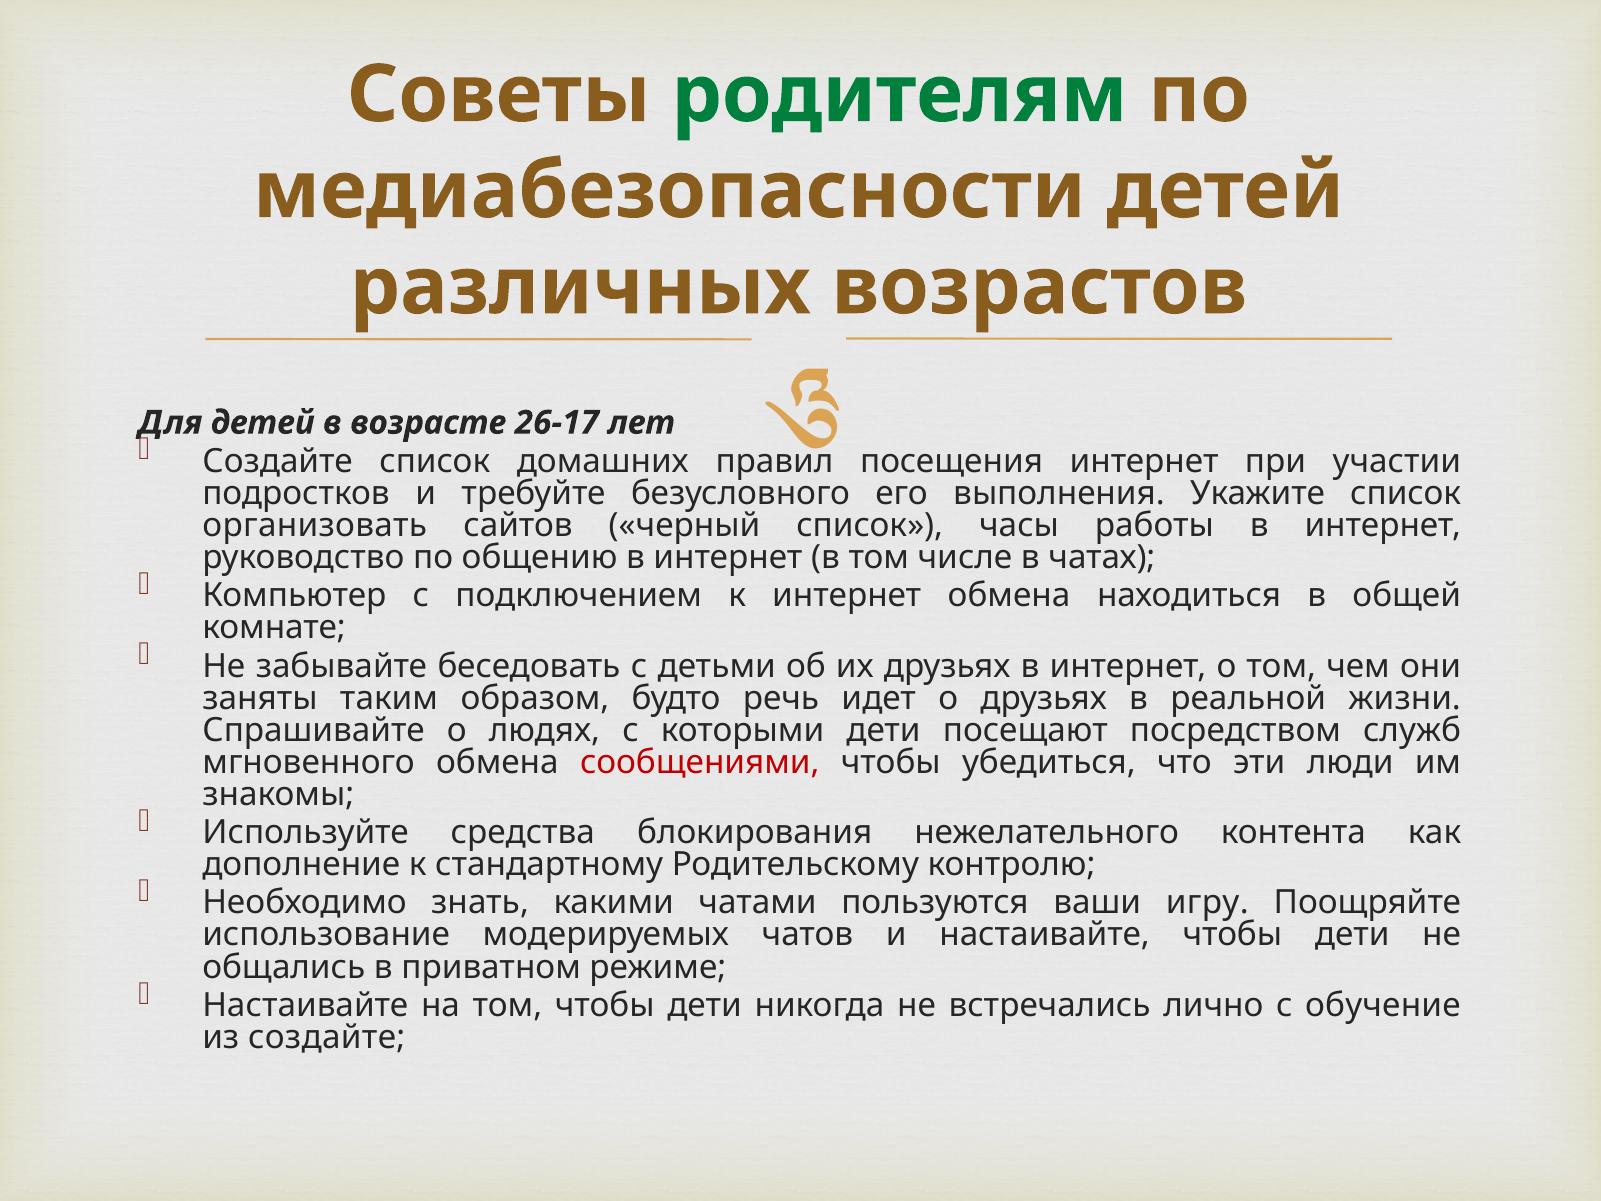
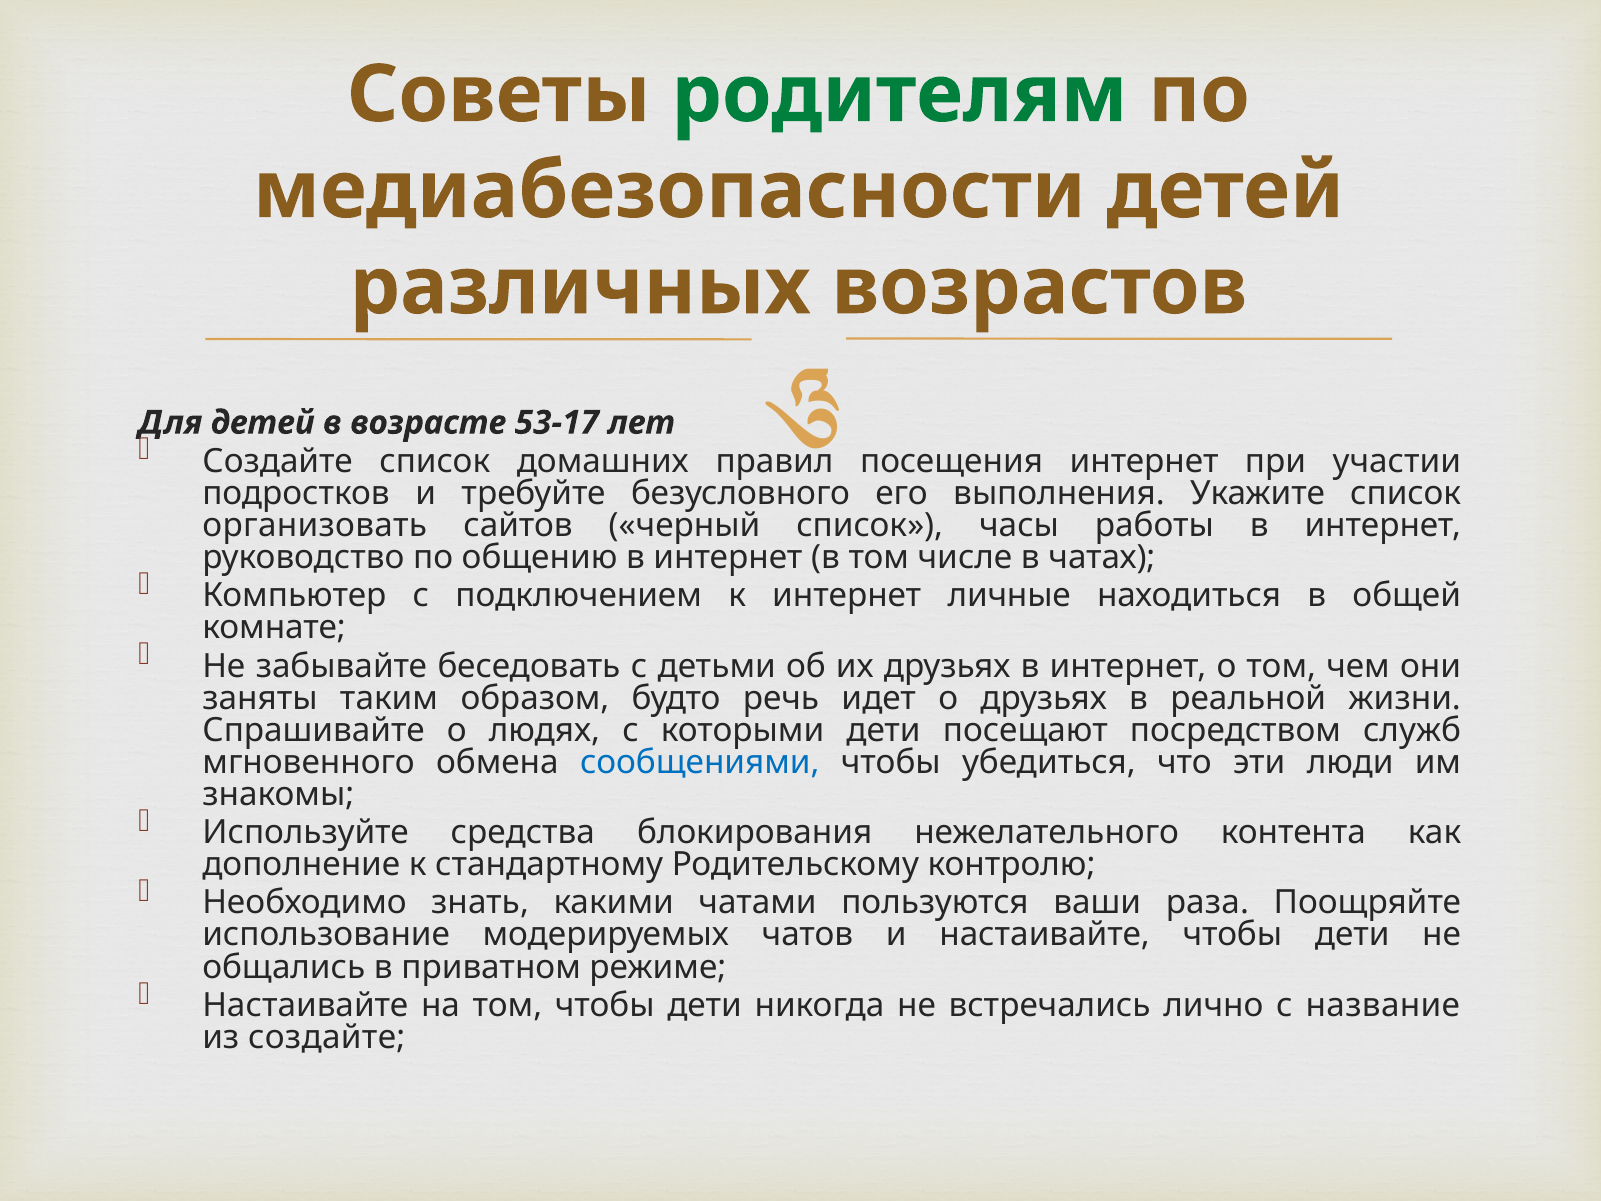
26-17: 26-17 -> 53-17 (557, 423)
интернет обмена: обмена -> личные (1009, 595)
сообщениями colour: red -> blue (700, 762)
игру: игру -> раза (1207, 903)
обучение: обучение -> название (1383, 1005)
